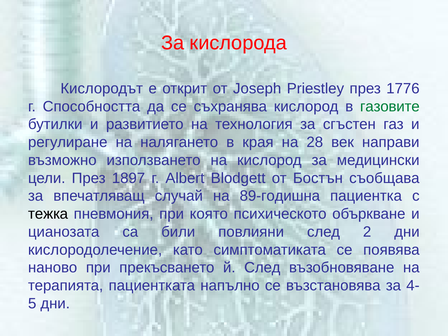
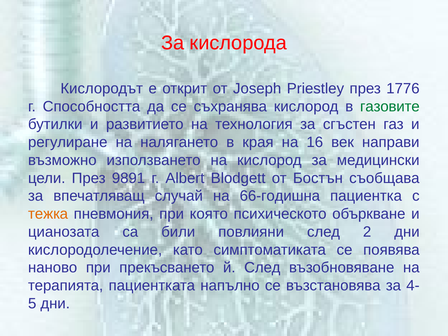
28: 28 -> 16 (315, 142)
1897: 1897 -> 9891 (128, 178)
89-годишна: 89-годишна -> 66-годишна (280, 196)
тежка colour: black -> orange (48, 214)
